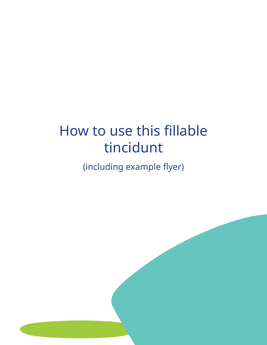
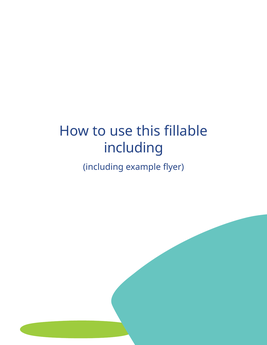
tincidunt: tincidunt -> including (134, 148)
